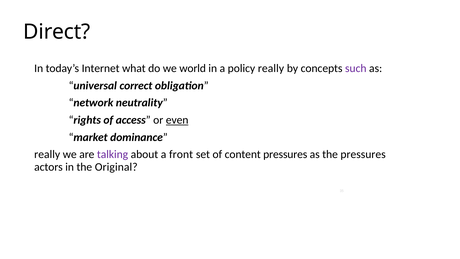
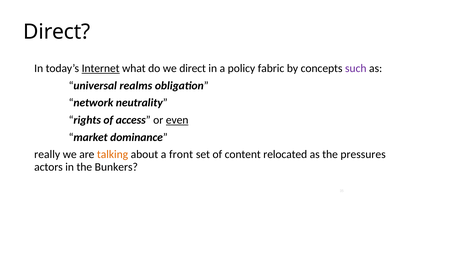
Internet underline: none -> present (101, 68)
we world: world -> direct (193, 68)
policy really: really -> fabric (271, 68)
correct: correct -> realms (136, 85)
talking colour: purple -> orange (113, 154)
content pressures: pressures -> relocated (285, 154)
Original: Original -> Bunkers (116, 167)
